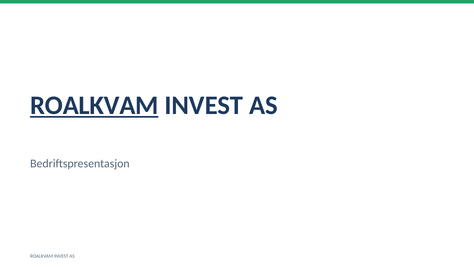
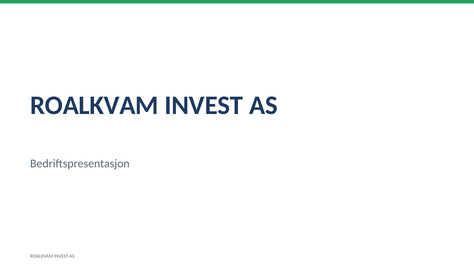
ROALKVAM underline: present -> none (94, 105)
